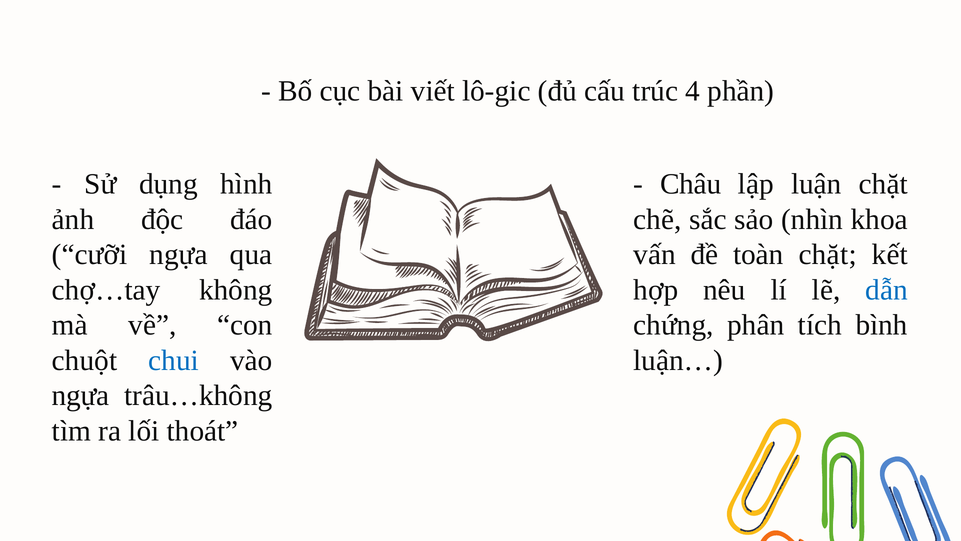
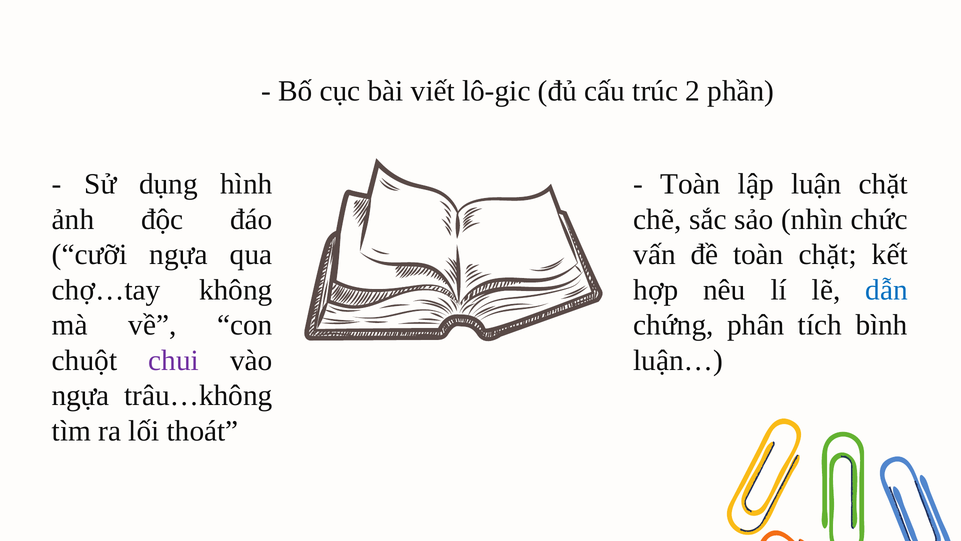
4: 4 -> 2 (693, 91)
Châu: Châu -> Toàn (691, 184)
khoa: khoa -> chức (879, 219)
chui colour: blue -> purple (174, 360)
